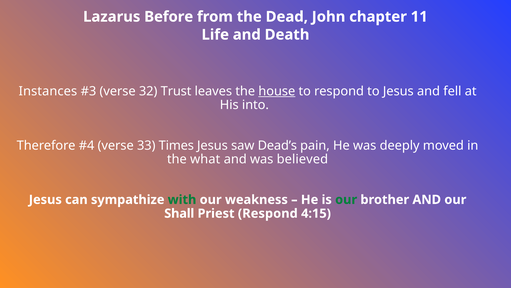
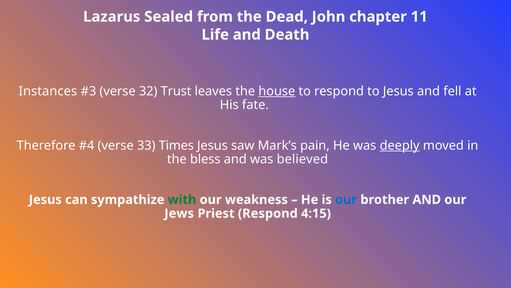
Before: Before -> Sealed (169, 17)
into: into -> fate (255, 105)
Dead’s: Dead’s -> Mark’s (277, 145)
deeply underline: none -> present (400, 145)
what: what -> bless (205, 159)
our colour: green -> blue (346, 199)
Shall: Shall -> Jews (179, 213)
